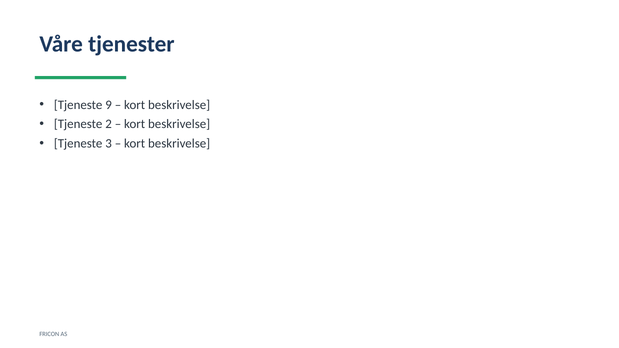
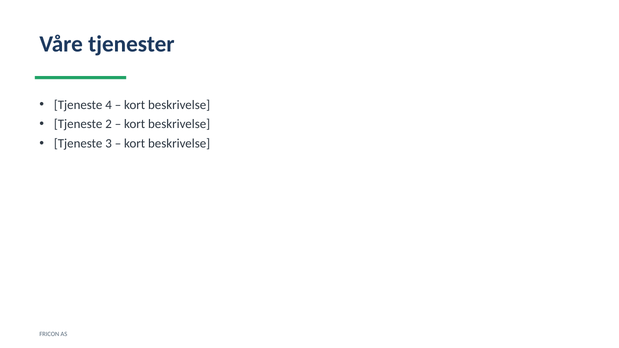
9: 9 -> 4 (109, 105)
